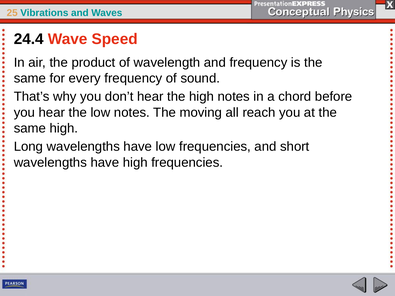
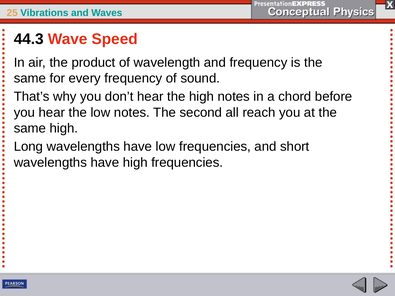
24.4: 24.4 -> 44.3 (29, 39)
moving: moving -> second (201, 113)
